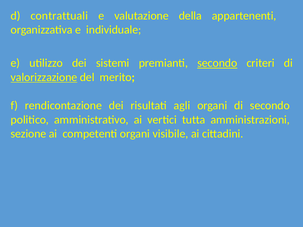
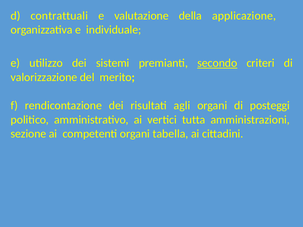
appartenenti: appartenenti -> applicazione (244, 16)
valorizzazione underline: present -> none (44, 77)
di secondo: secondo -> posteggi (270, 106)
visibile: visibile -> tabella (170, 134)
